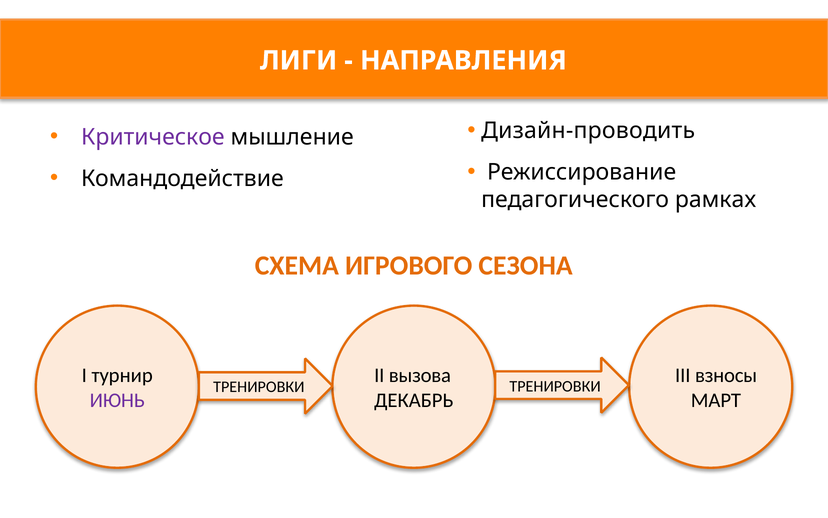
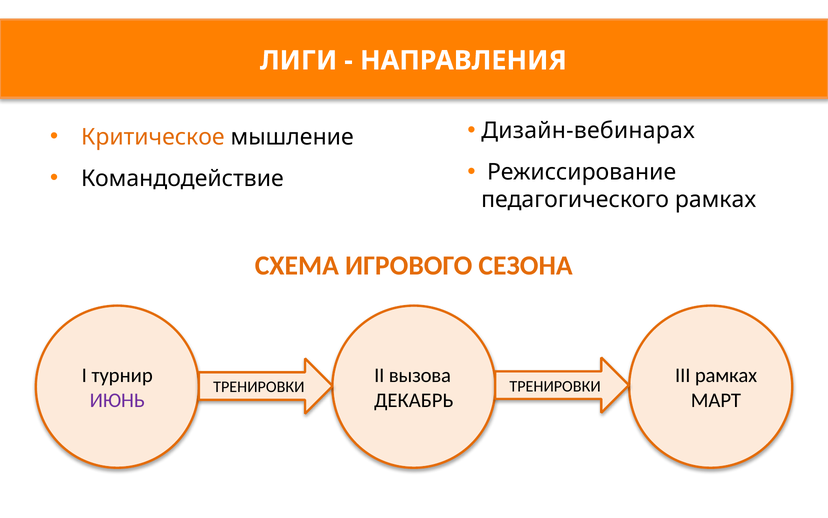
Дизайн-проводить: Дизайн-проводить -> Дизайн-вебинарах (588, 131)
Критическое colour: purple -> orange (153, 137)
III взносы: взносы -> рамках (726, 375)
